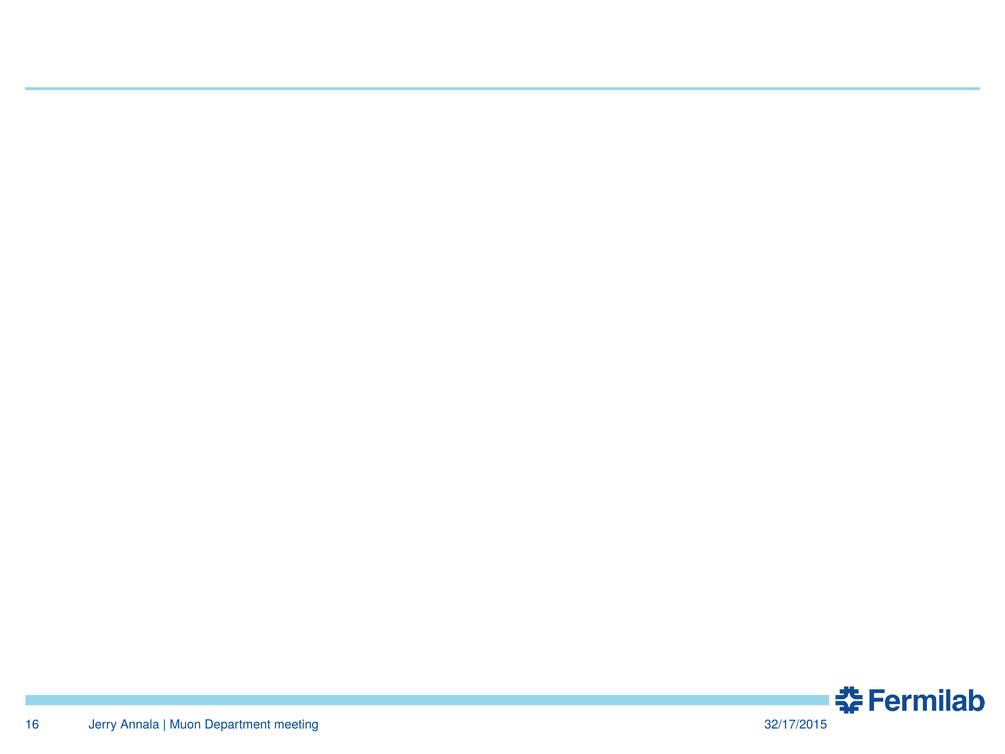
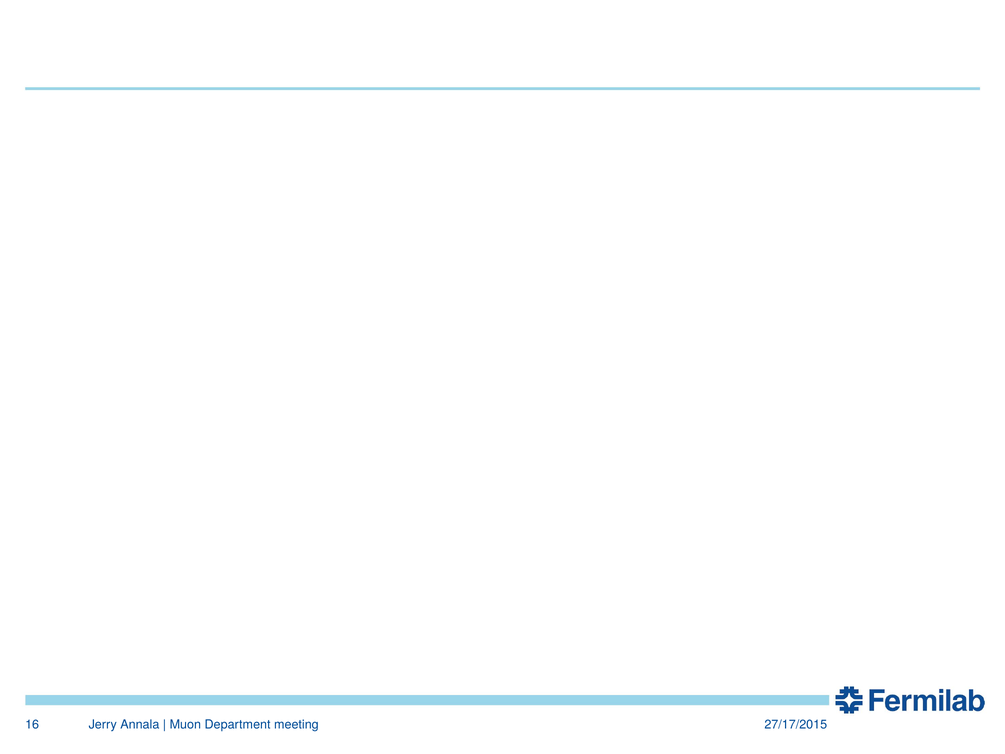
32/17/2015: 32/17/2015 -> 27/17/2015 (796, 725)
